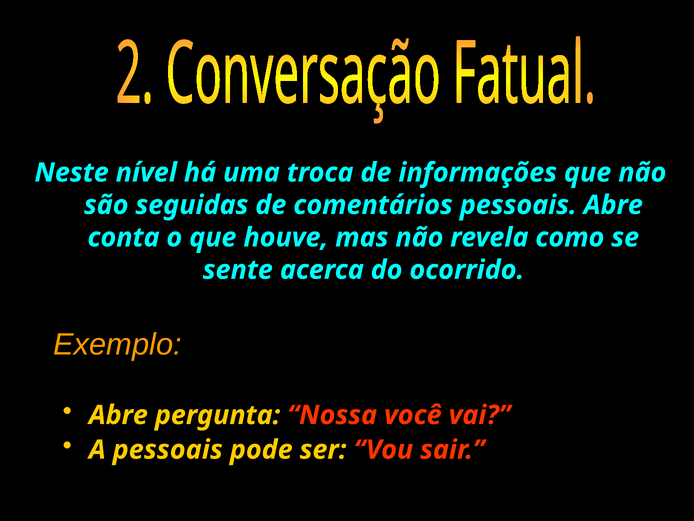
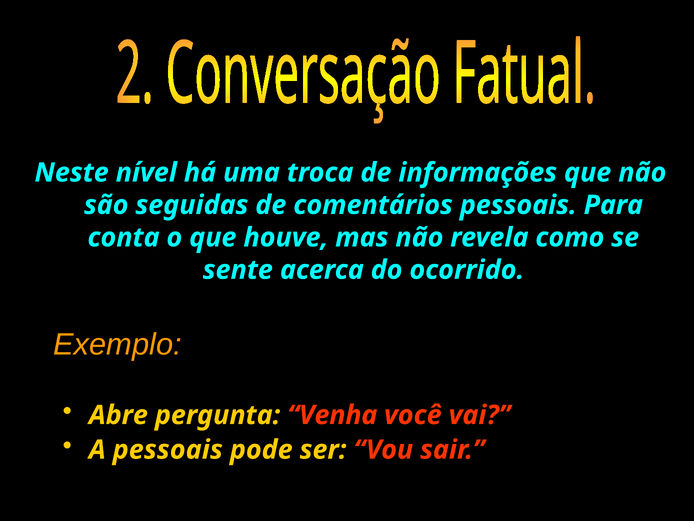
pessoais Abre: Abre -> Para (613, 205)
Nossa: Nossa -> Venha (332, 415)
